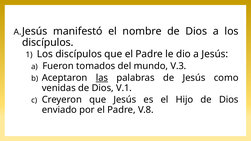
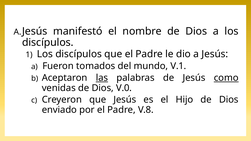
V.3: V.3 -> V.1 (178, 66)
como underline: none -> present (226, 78)
V.1: V.1 -> V.0 (124, 88)
